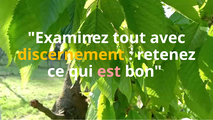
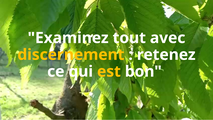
est colour: pink -> yellow (109, 71)
